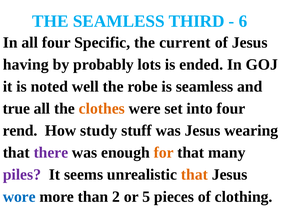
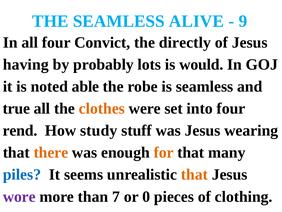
THIRD: THIRD -> ALIVE (196, 21)
6: 6 -> 9 (243, 21)
Specific: Specific -> Convict (102, 42)
current: current -> directly (185, 42)
ended: ended -> would (201, 64)
well: well -> able (85, 86)
there colour: purple -> orange (51, 152)
piles colour: purple -> blue (22, 174)
wore colour: blue -> purple (19, 196)
2: 2 -> 7 (116, 196)
5: 5 -> 0 (146, 196)
